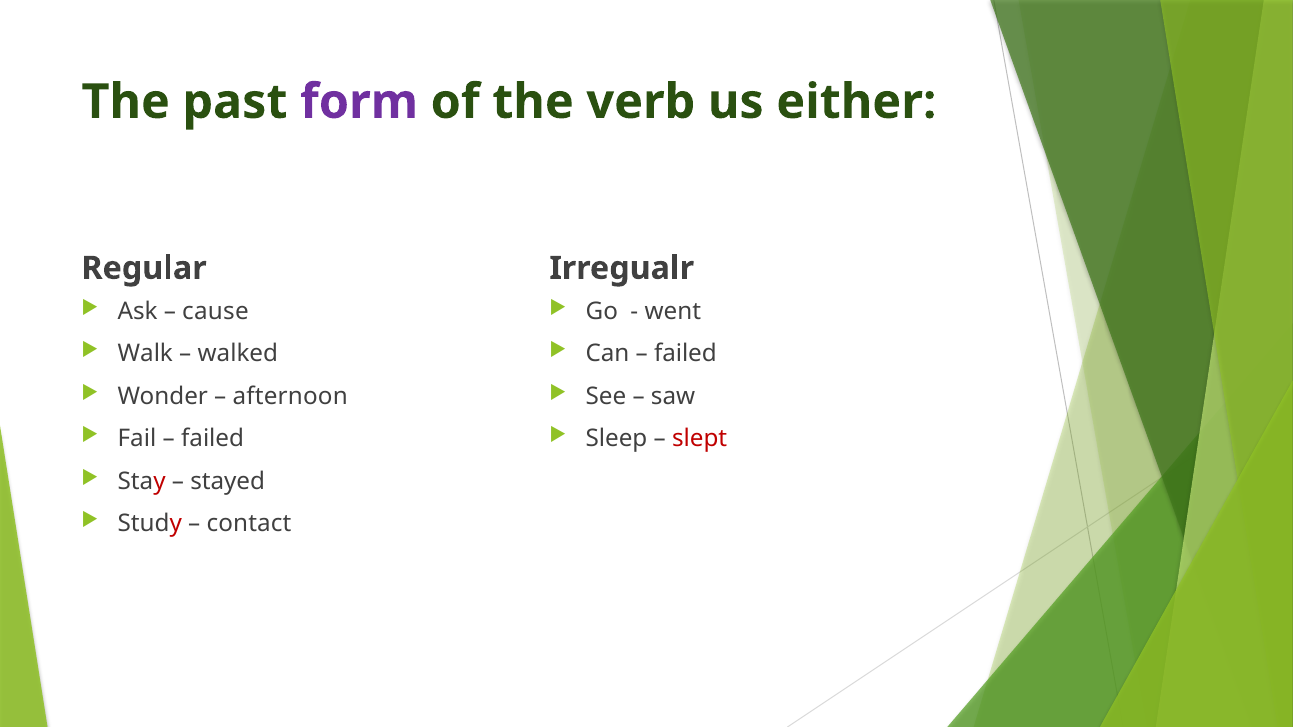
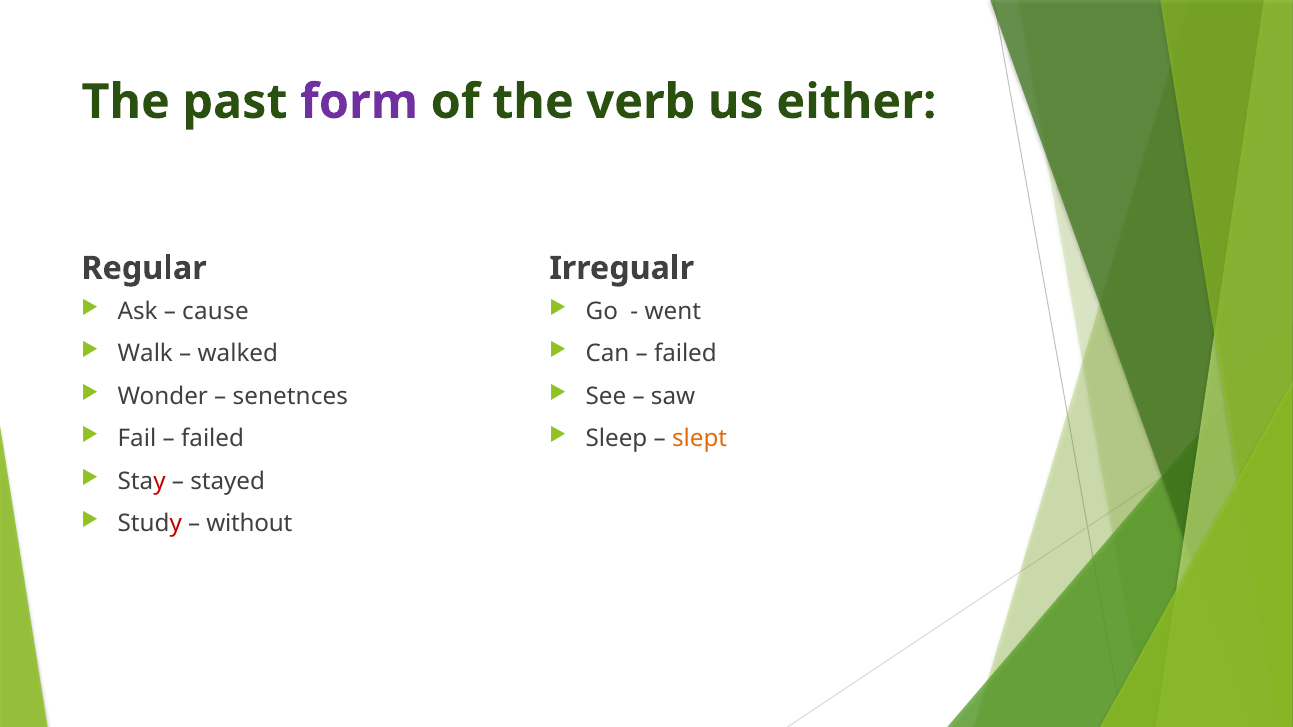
afternoon: afternoon -> senetnces (290, 397)
slept colour: red -> orange (700, 439)
contact: contact -> without (249, 524)
